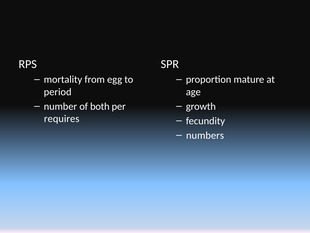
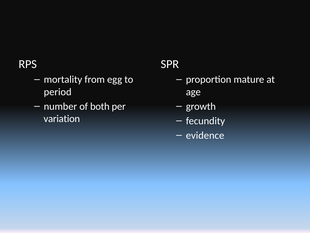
requires: requires -> variation (62, 119)
numbers: numbers -> evidence (205, 135)
